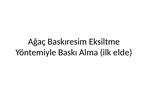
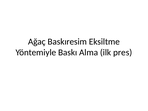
elde: elde -> pres (123, 52)
